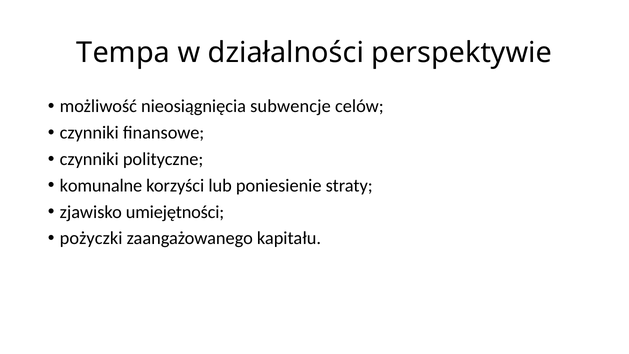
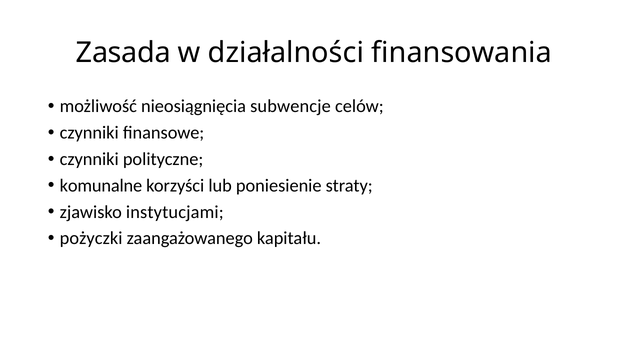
Tempa: Tempa -> Zasada (123, 53)
perspektywie: perspektywie -> finansowania (462, 53)
umiejętności: umiejętności -> instytucjami (175, 212)
